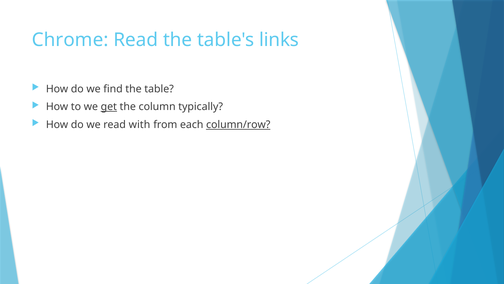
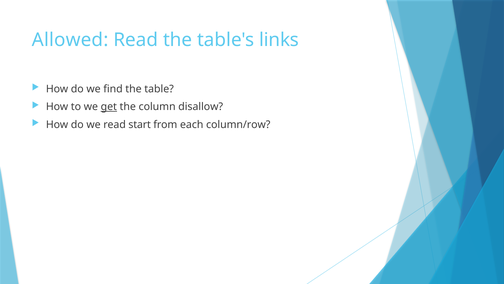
Chrome: Chrome -> Allowed (70, 40)
typically: typically -> disallow (201, 107)
with: with -> start (140, 124)
column/row underline: present -> none (238, 124)
